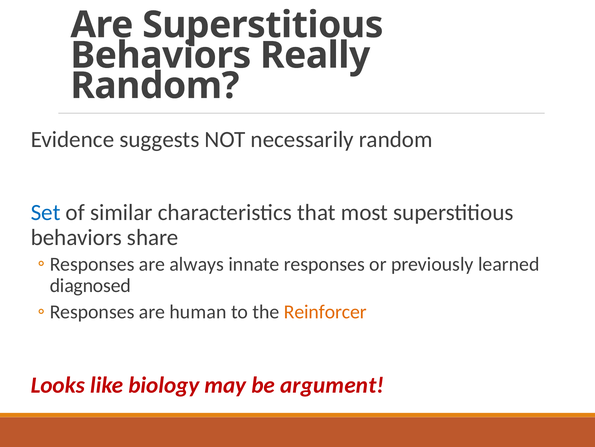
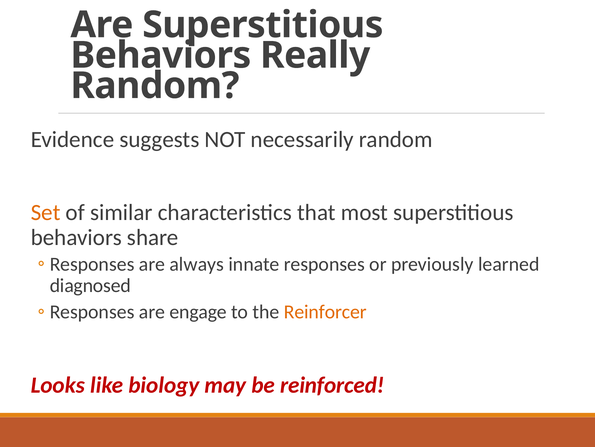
Set colour: blue -> orange (46, 212)
human: human -> engage (198, 312)
argument: argument -> reinforced (332, 384)
